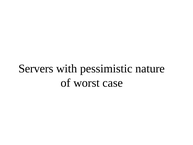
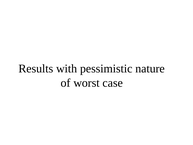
Servers: Servers -> Results (36, 69)
